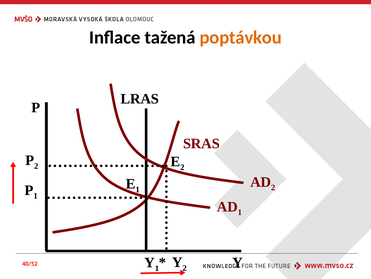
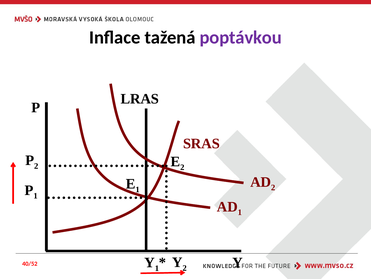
poptávkou colour: orange -> purple (241, 37)
